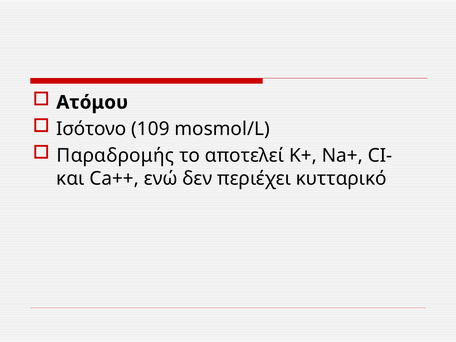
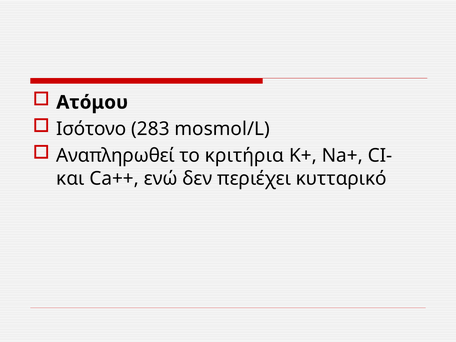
109: 109 -> 283 (150, 129)
Παραδρομής: Παραδρομής -> Αναπληρωθεί (116, 156)
αποτελεί: αποτελεί -> κριτήρια (244, 156)
